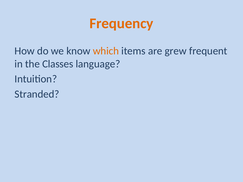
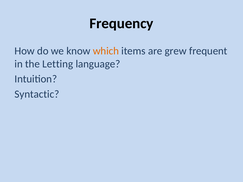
Frequency colour: orange -> black (121, 24)
Classes: Classes -> Letting (58, 64)
Stranded: Stranded -> Syntactic (37, 94)
